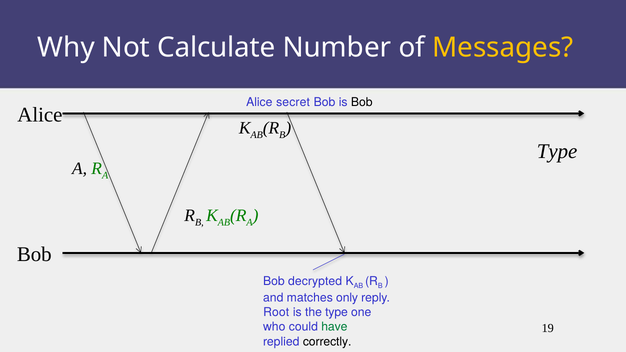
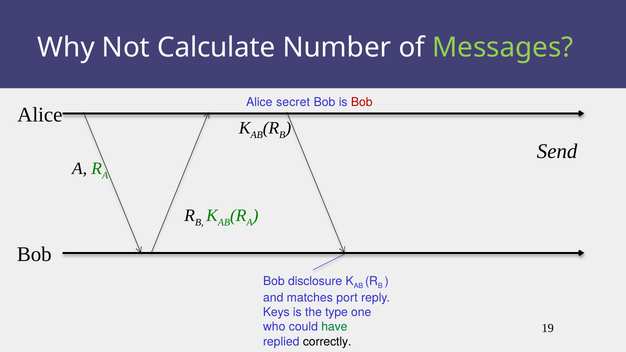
Messages colour: yellow -> light green (503, 48)
Bob colour: black -> red (362, 102)
Type: Type -> Send (557, 151)
decrypted: decrypted -> disclosure (315, 281)
only: only -> port (347, 298)
Root: Root -> Keys (276, 312)
